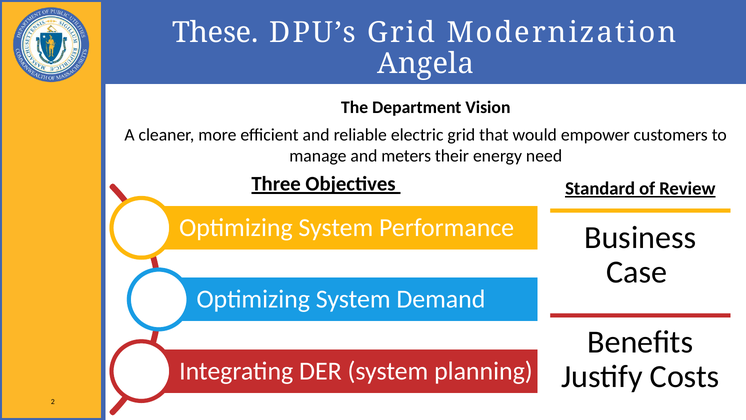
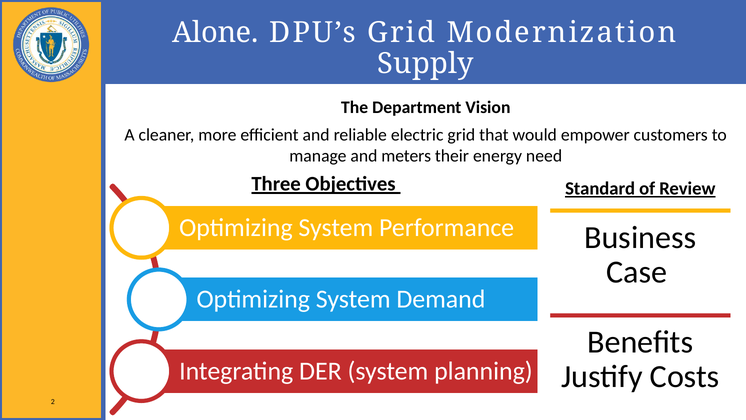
These: These -> Alone (215, 32)
Angela: Angela -> Supply (426, 64)
